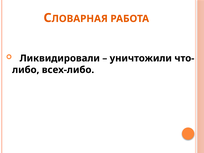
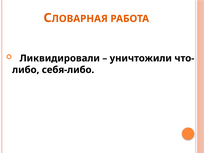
всех-либо: всех-либо -> себя-либо (68, 70)
